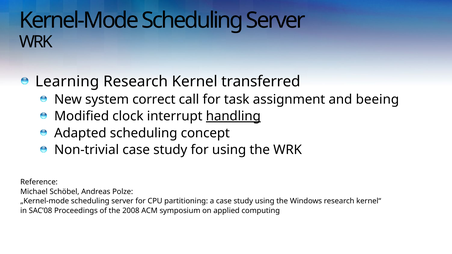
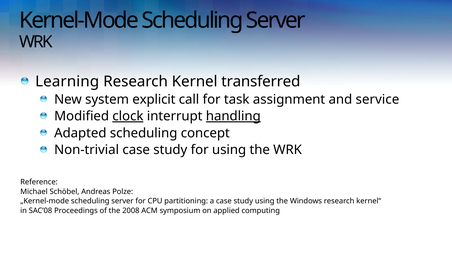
correct: correct -> explicit (154, 99)
beeing: beeing -> service (377, 99)
clock underline: none -> present (128, 116)
